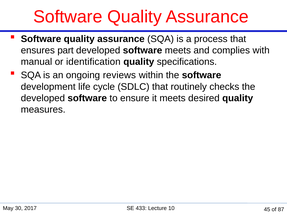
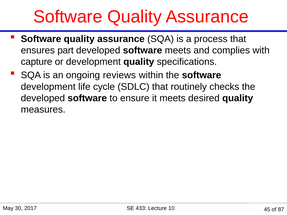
manual: manual -> capture (37, 62)
or identification: identification -> development (93, 62)
